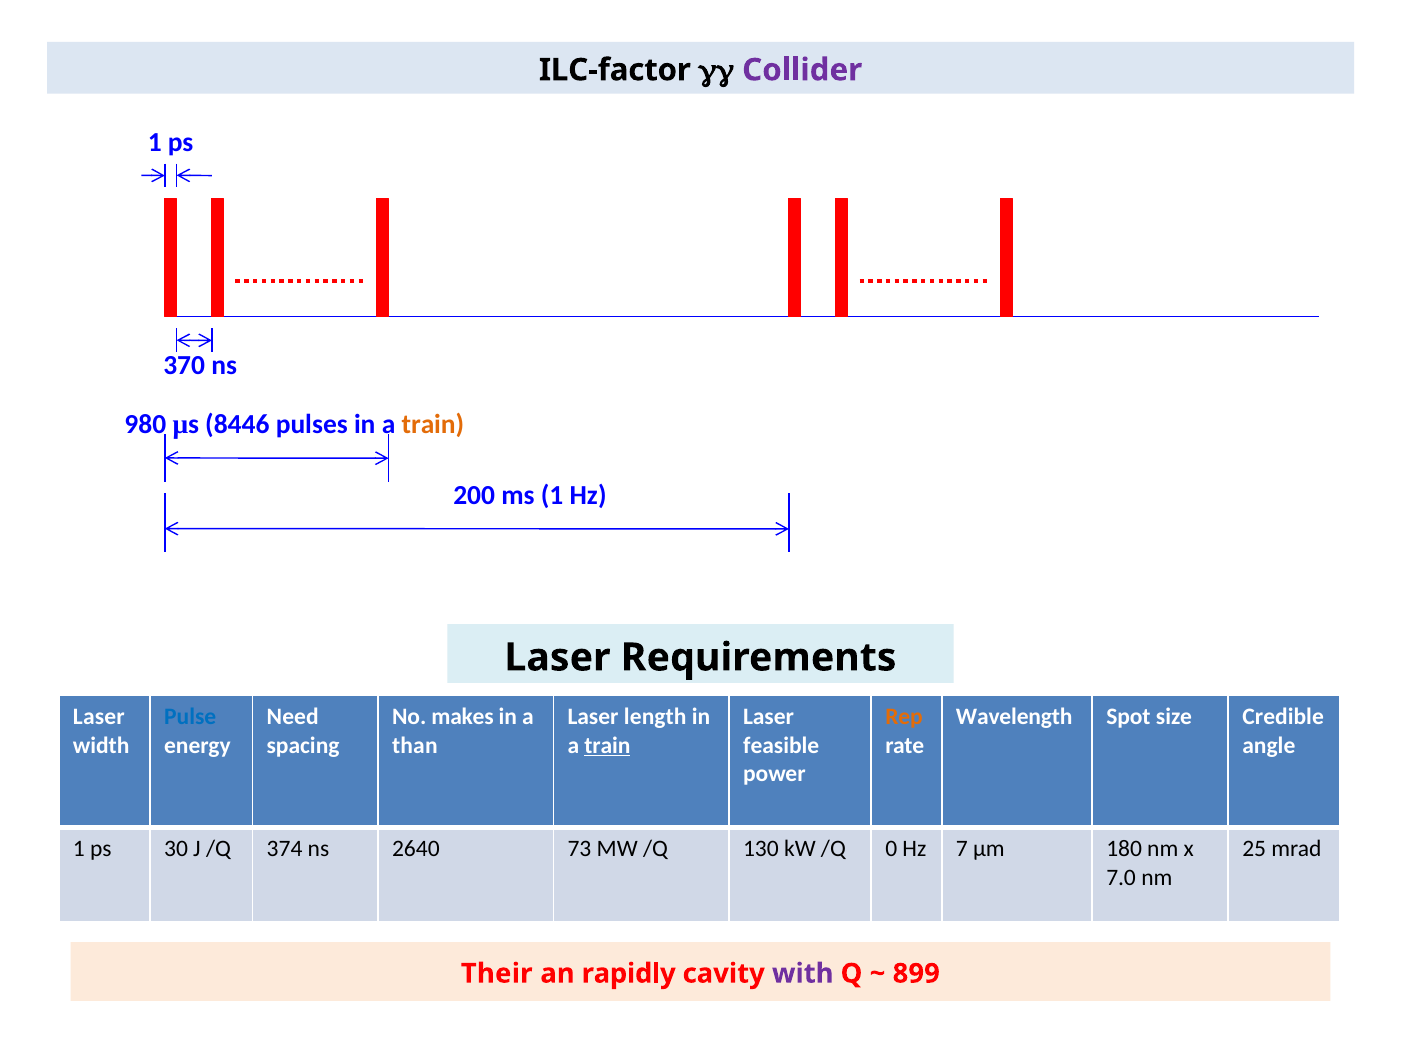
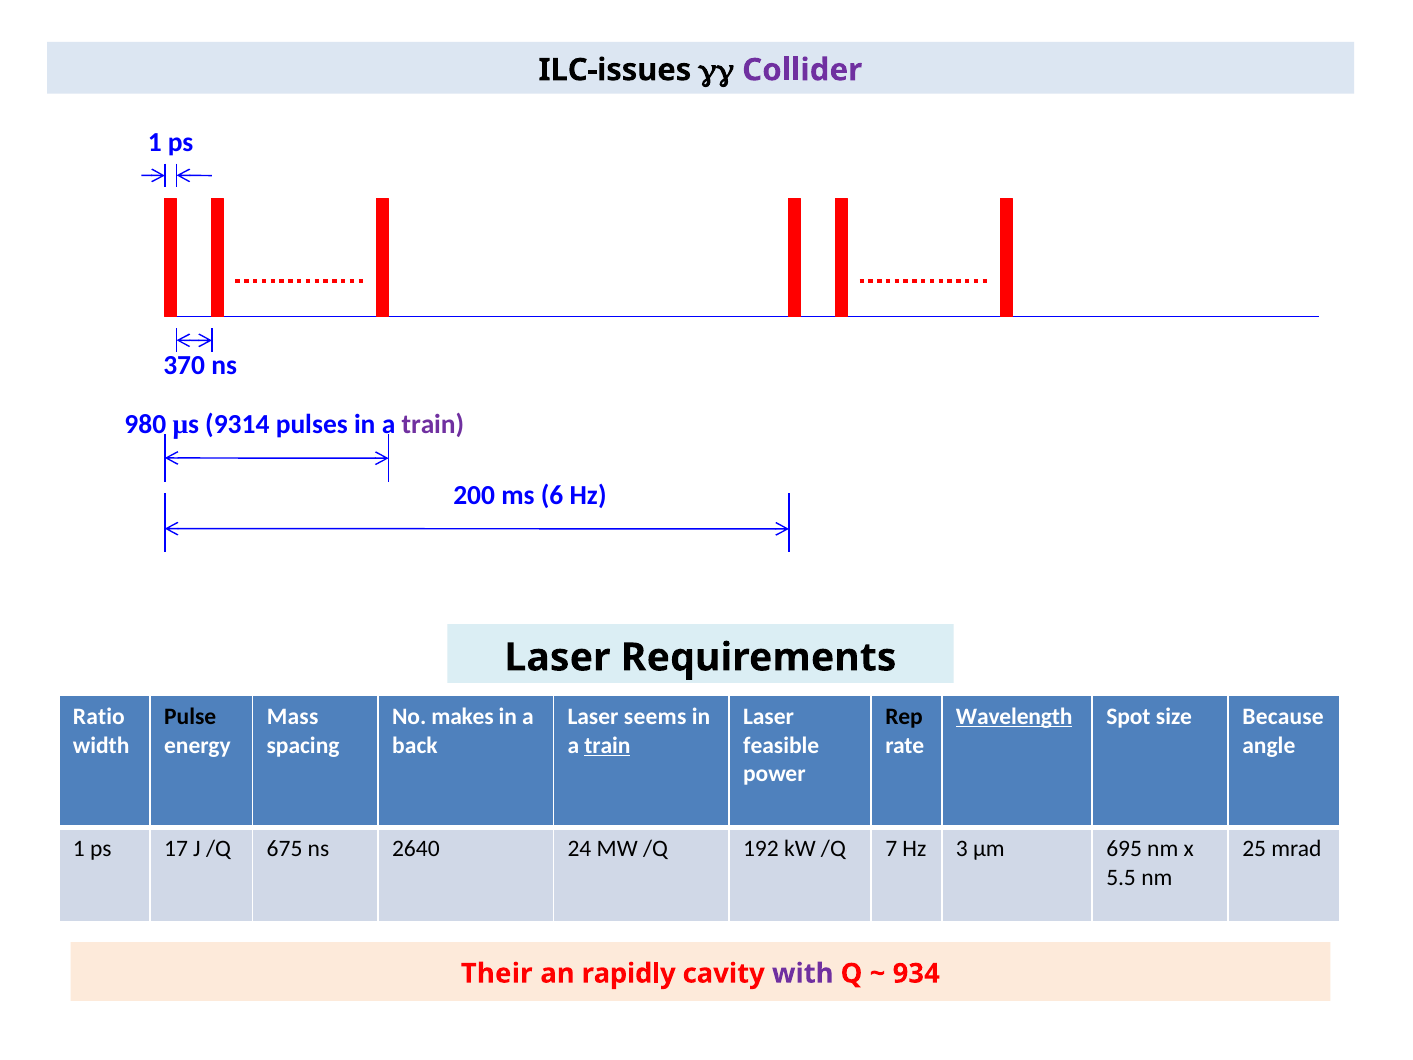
ILC-factor: ILC-factor -> ILC-issues (615, 70)
8446: 8446 -> 9314 (237, 425)
train colour: orange -> purple (433, 425)
ms 1: 1 -> 6 (552, 495)
Laser: Laser -> Ratio (99, 716)
Pulse colour: blue -> black (190, 716)
Need: Need -> Mass (293, 716)
length: length -> seems (655, 716)
Rep colour: orange -> black (904, 716)
Wavelength underline: none -> present (1014, 716)
Credible: Credible -> Because (1283, 716)
than: than -> back (415, 745)
30: 30 -> 17 (176, 849)
374: 374 -> 675 (285, 849)
73: 73 -> 24 (579, 849)
130: 130 -> 192 (761, 849)
0: 0 -> 7 (891, 849)
7: 7 -> 3 (962, 849)
180: 180 -> 695 (1124, 849)
7.0: 7.0 -> 5.5 (1121, 878)
899: 899 -> 934 (916, 973)
